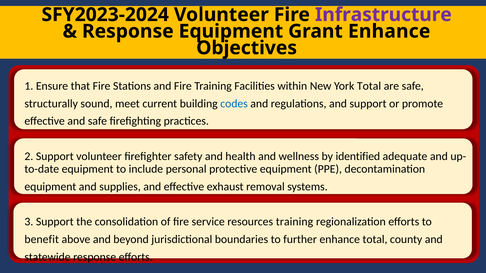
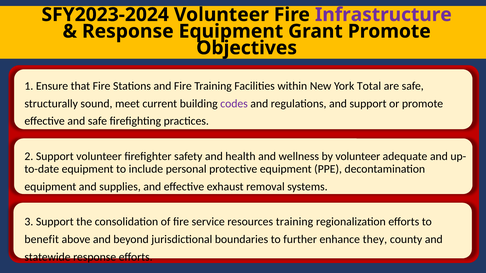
Grant Enhance: Enhance -> Promote (389, 31)
codes colour: blue -> purple (234, 104)
by identified: identified -> volunteer (358, 157)
enhance total: total -> they (375, 240)
